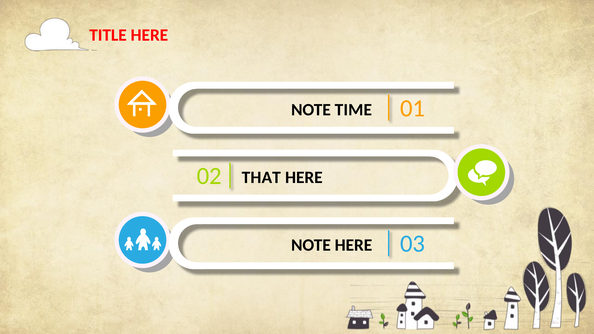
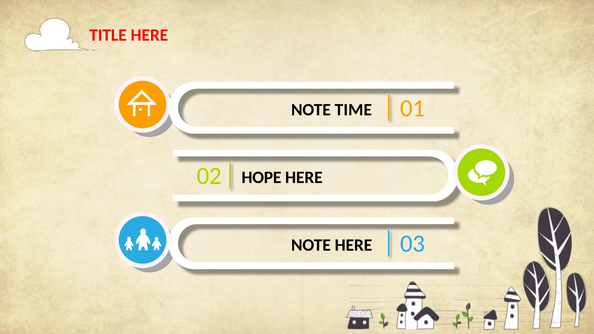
THAT: THAT -> HOPE (261, 178)
